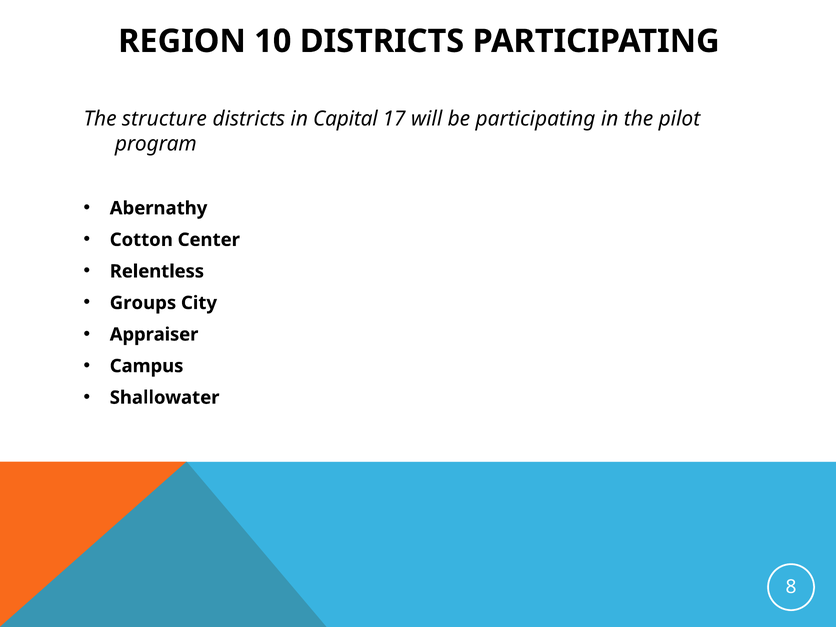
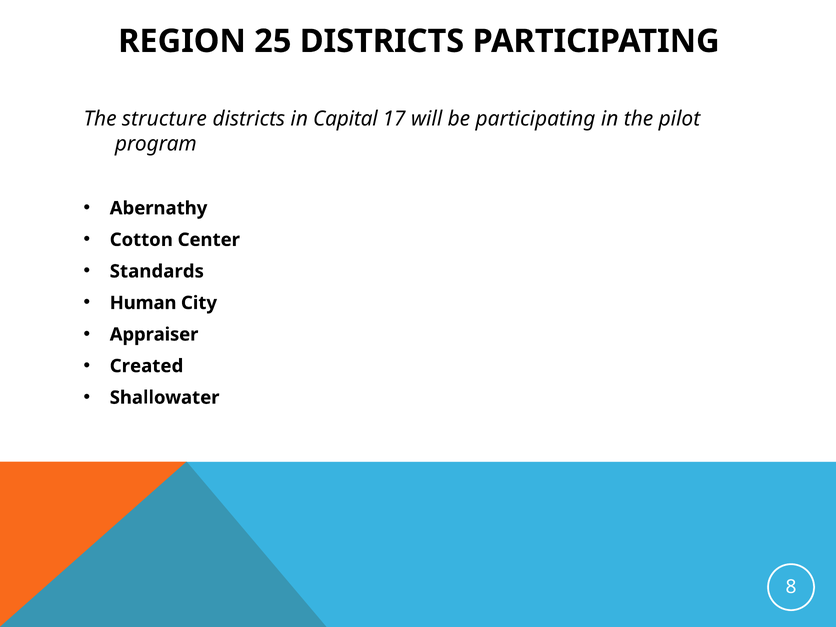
10: 10 -> 25 (273, 41)
Relentless: Relentless -> Standards (157, 271)
Groups: Groups -> Human (143, 303)
Campus: Campus -> Created (146, 366)
